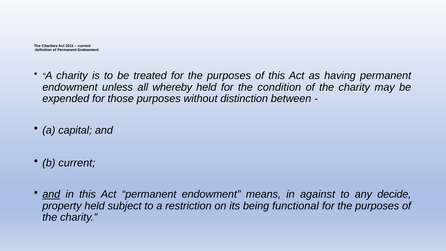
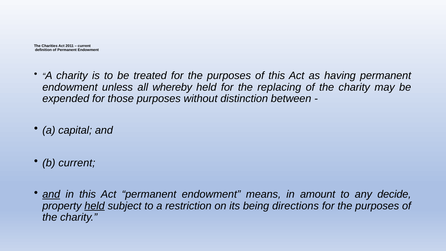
condition: condition -> replacing (279, 87)
against: against -> amount (318, 194)
held underline: none -> present (95, 206)
functional: functional -> directions (296, 206)
